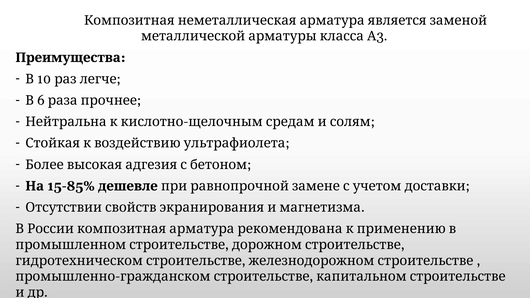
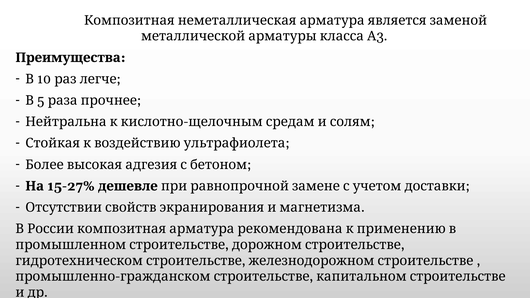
6: 6 -> 5 (41, 100)
15-85%: 15-85% -> 15-27% (71, 186)
